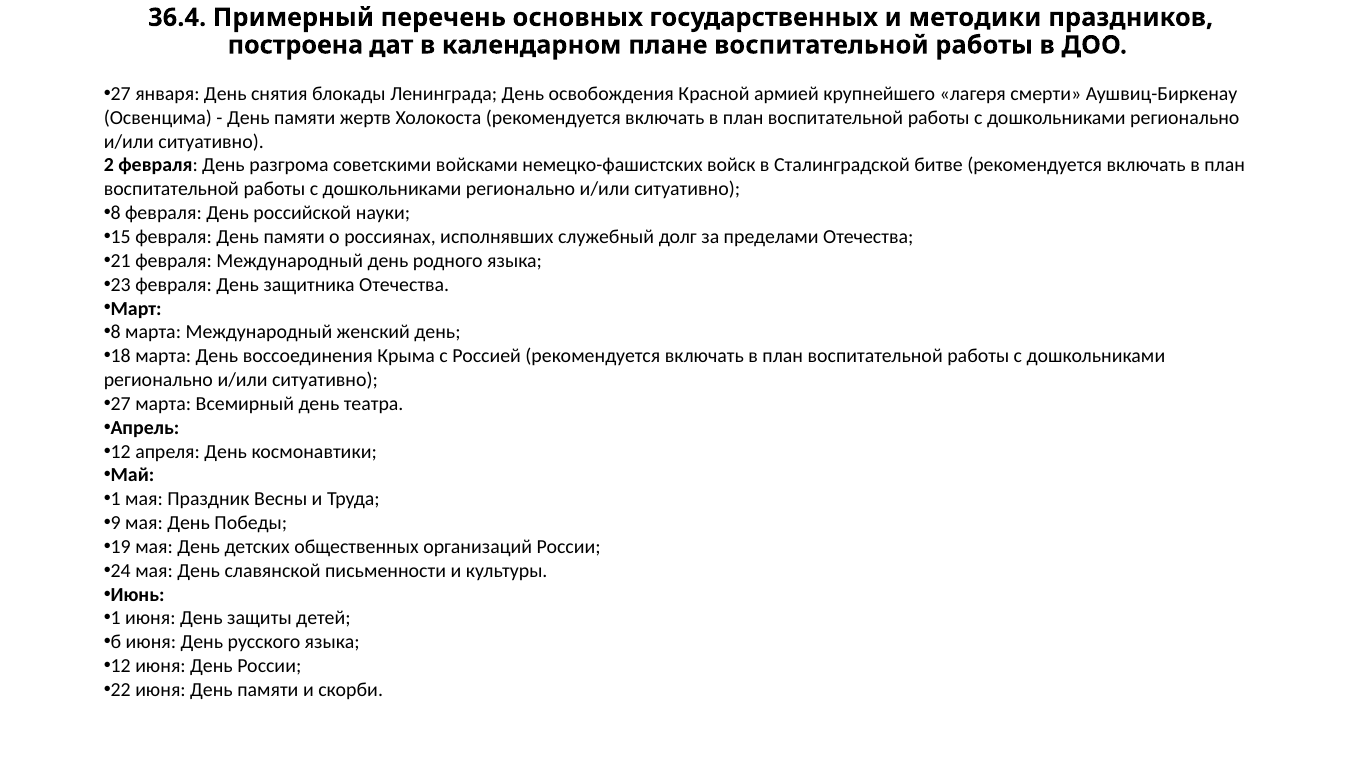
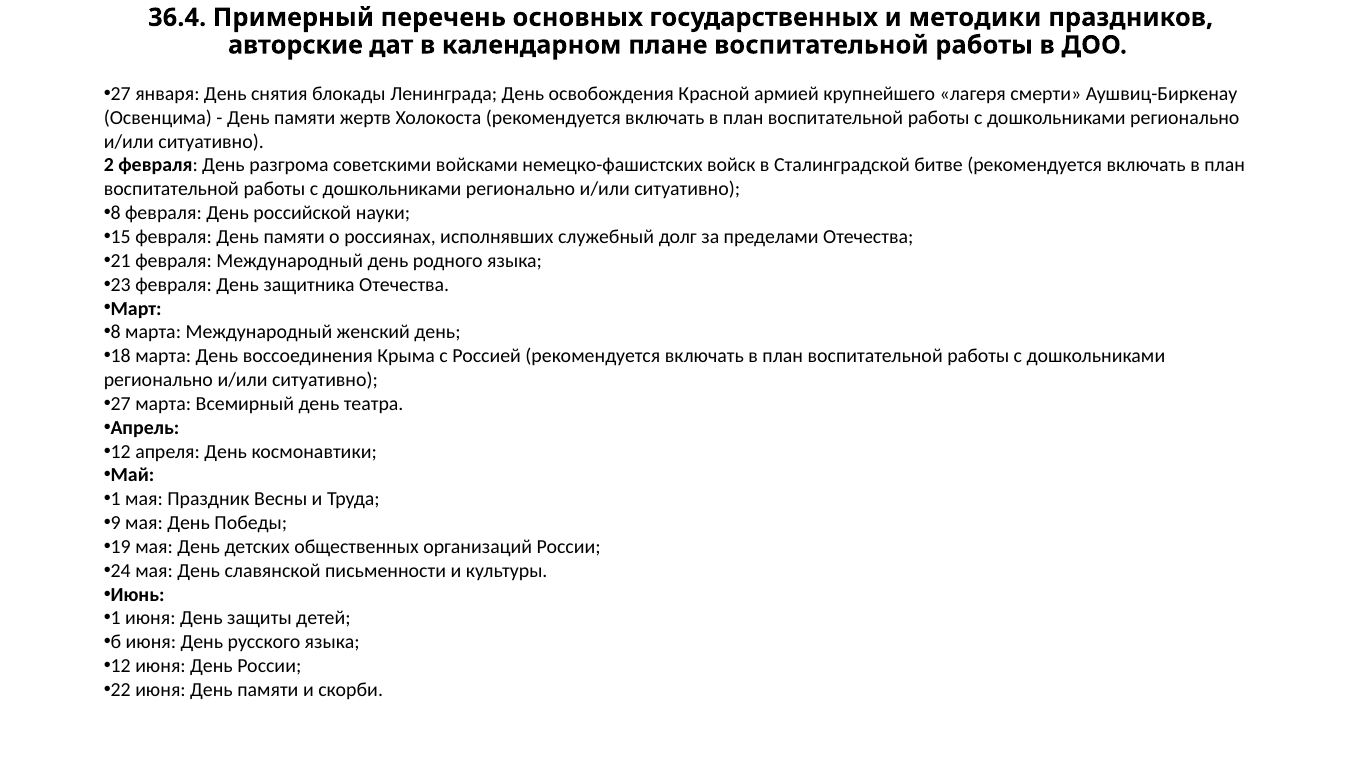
построена: построена -> авторские (295, 45)
